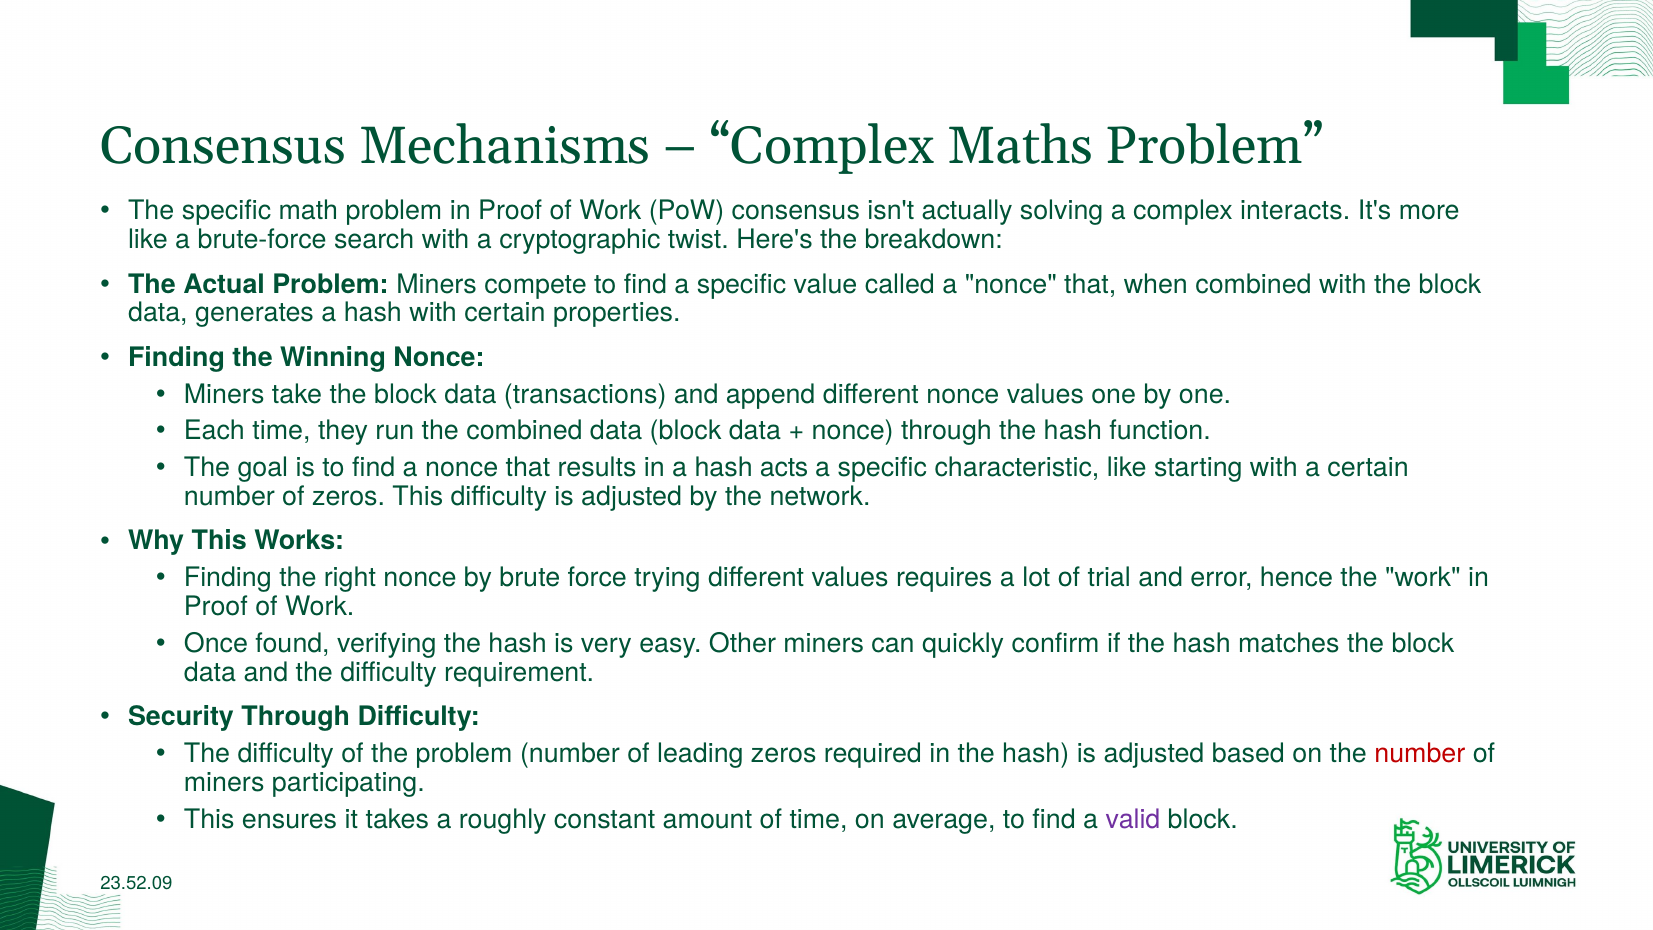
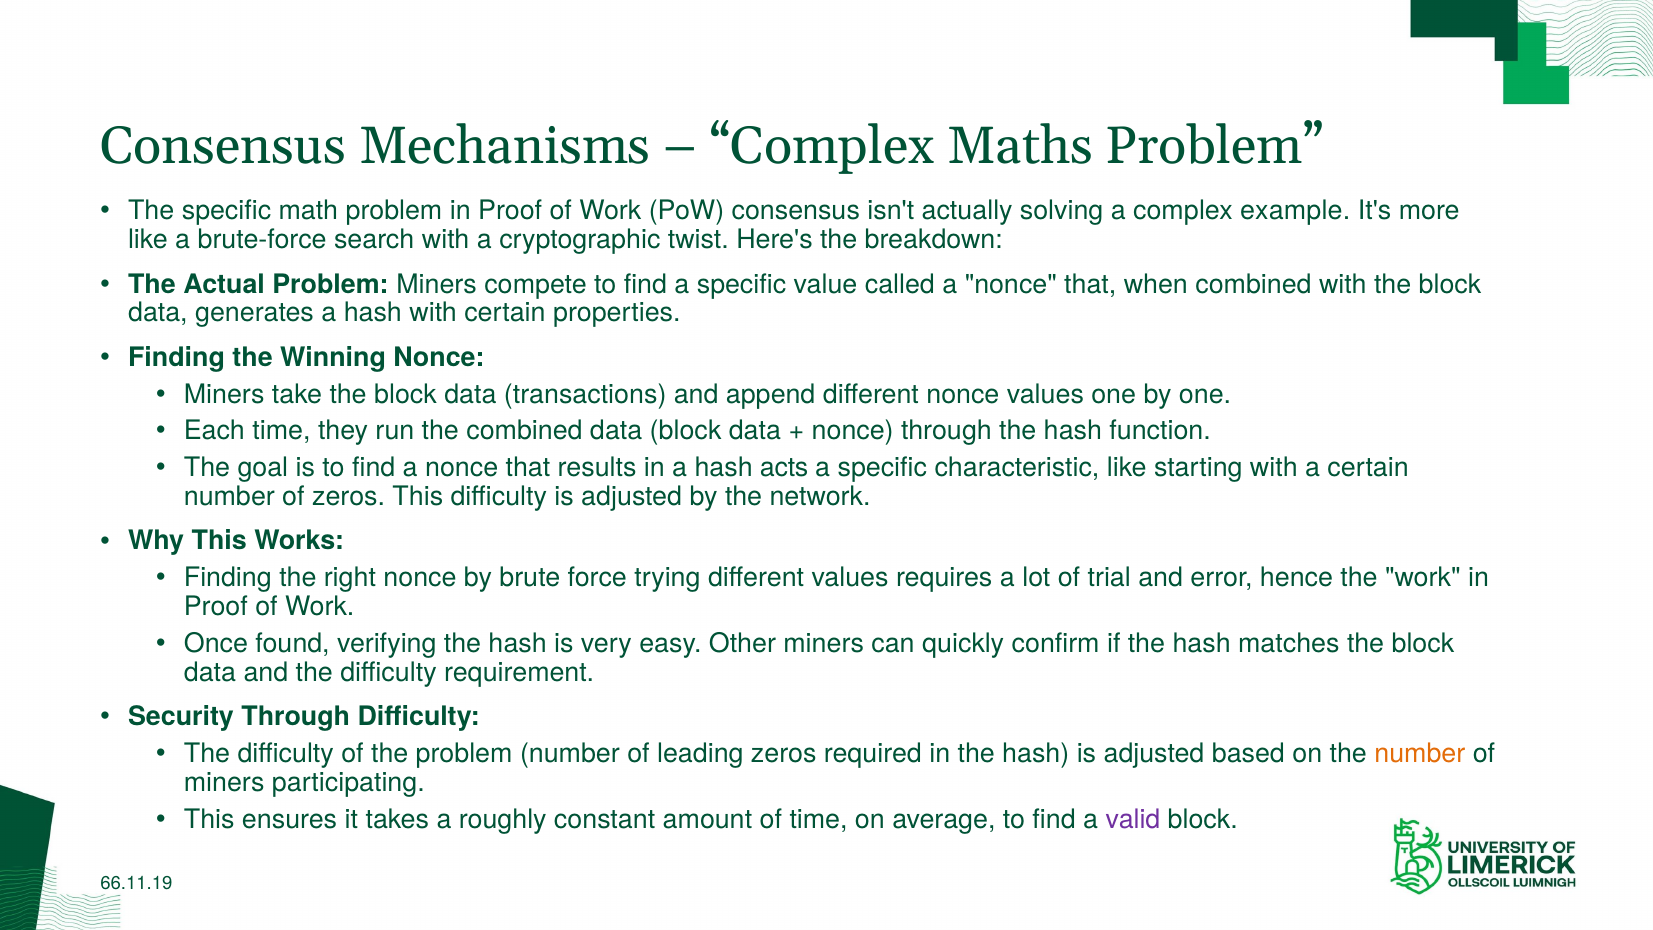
interacts: interacts -> example (1295, 211)
number colour: red -> orange (1420, 753)
23.52.09: 23.52.09 -> 66.11.19 (136, 883)
